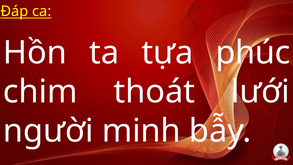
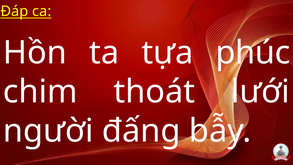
minh: minh -> đấng (141, 131)
